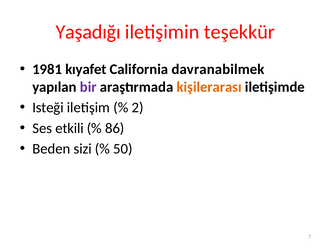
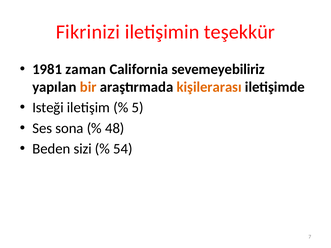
Yaşadığı: Yaşadığı -> Fikrinizi (88, 32)
kıyafet: kıyafet -> zaman (86, 69)
davranabilmek: davranabilmek -> sevemeyebiliriz (218, 69)
bir colour: purple -> orange (88, 87)
2: 2 -> 5 (138, 108)
etkili: etkili -> sona (69, 128)
86: 86 -> 48 (115, 128)
50: 50 -> 54 (123, 149)
